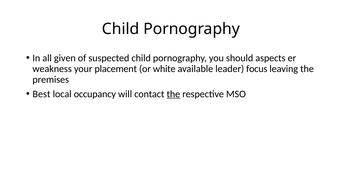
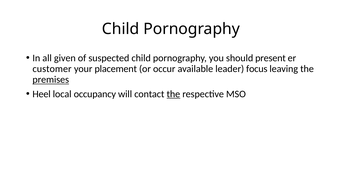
aspects: aspects -> present (270, 58)
weakness: weakness -> customer (52, 69)
white: white -> occur (164, 69)
premises underline: none -> present (51, 79)
Best: Best -> Heel (42, 94)
